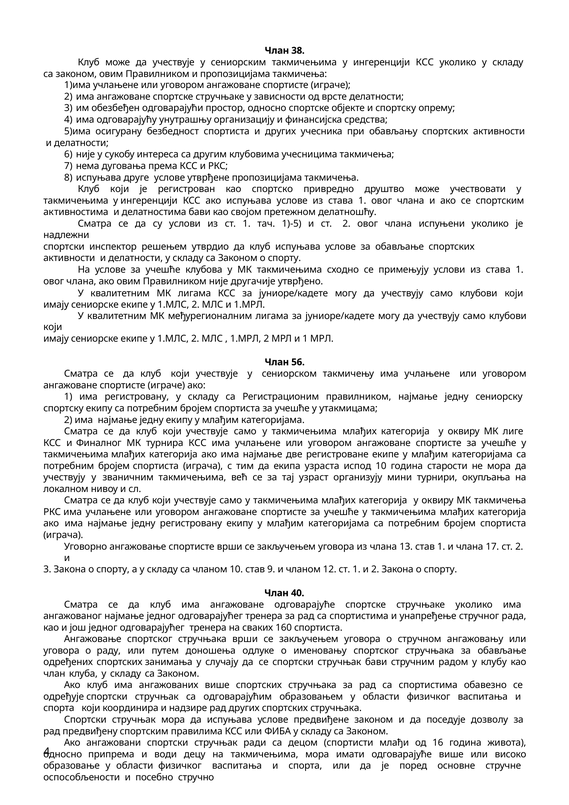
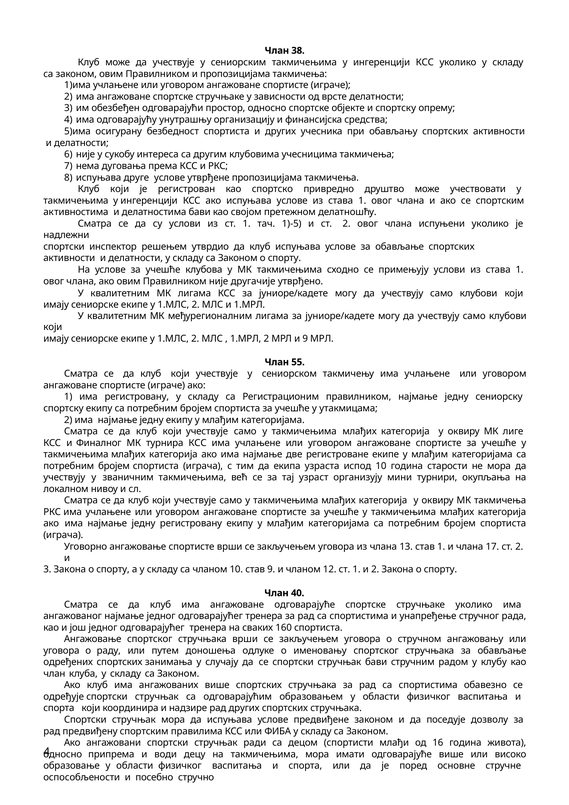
и 1: 1 -> 9 (305, 339)
56: 56 -> 55 (298, 362)
